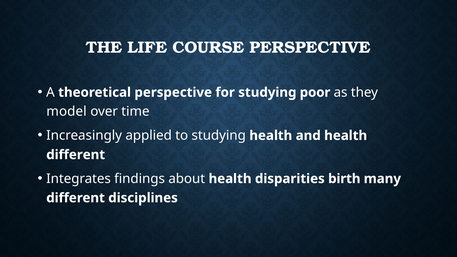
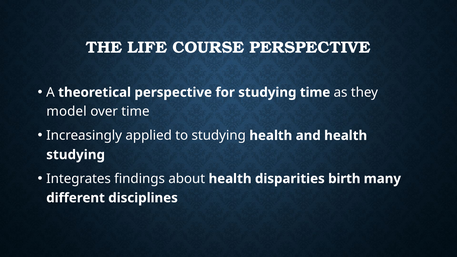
studying poor: poor -> time (315, 92)
different: different -> studying (76, 155)
